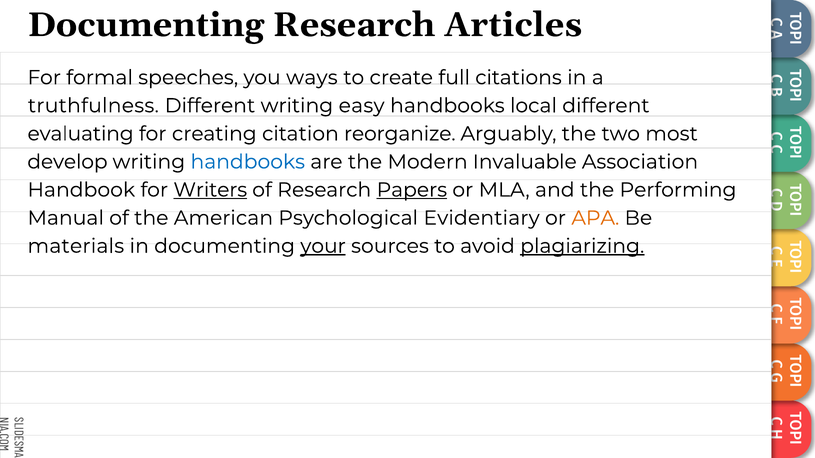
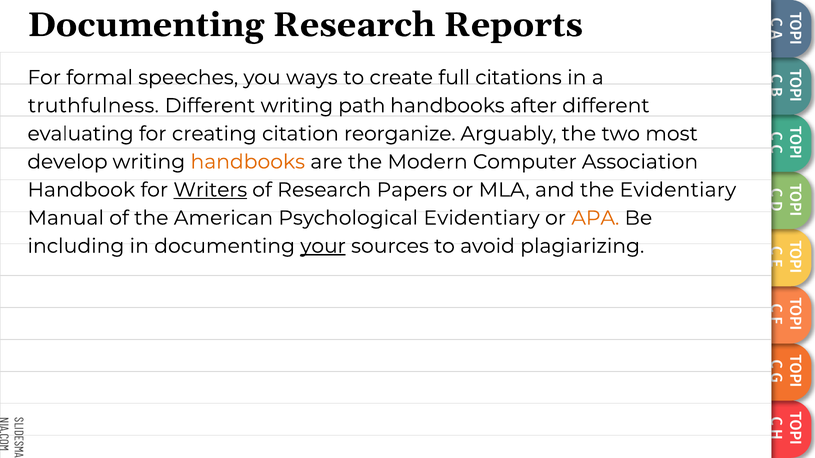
Articles: Articles -> Reports (513, 25)
easy: easy -> path (362, 106)
local: local -> after (533, 106)
handbooks colour: blue -> orange (248, 162)
Invaluable: Invaluable -> Computer (525, 162)
Papers underline: present -> none (412, 190)
the Performing: Performing -> Evidentiary (678, 190)
materials: materials -> including (76, 246)
plagiarizing underline: present -> none (582, 246)
